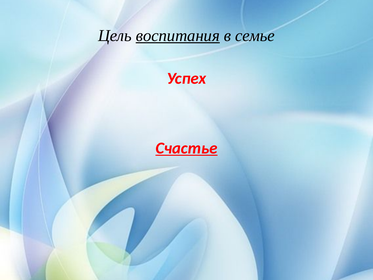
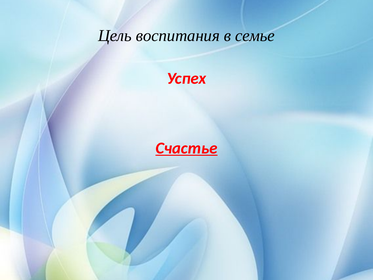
воспитания underline: present -> none (178, 36)
